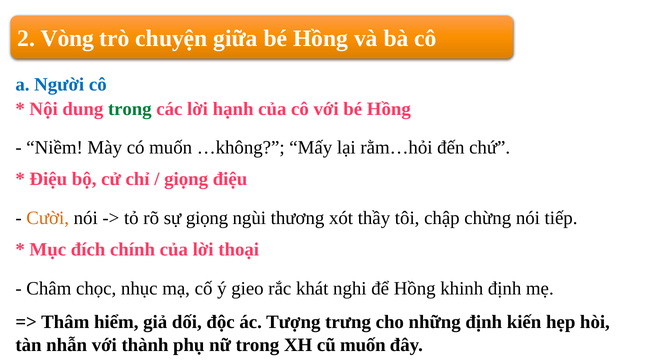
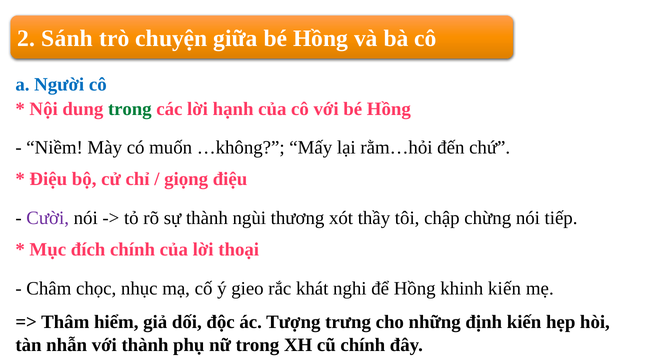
Vòng: Vòng -> Sánh (67, 39)
Cười colour: orange -> purple (48, 218)
sự giọng: giọng -> thành (207, 218)
khinh định: định -> kiến (504, 288)
cũ muốn: muốn -> chính (363, 345)
